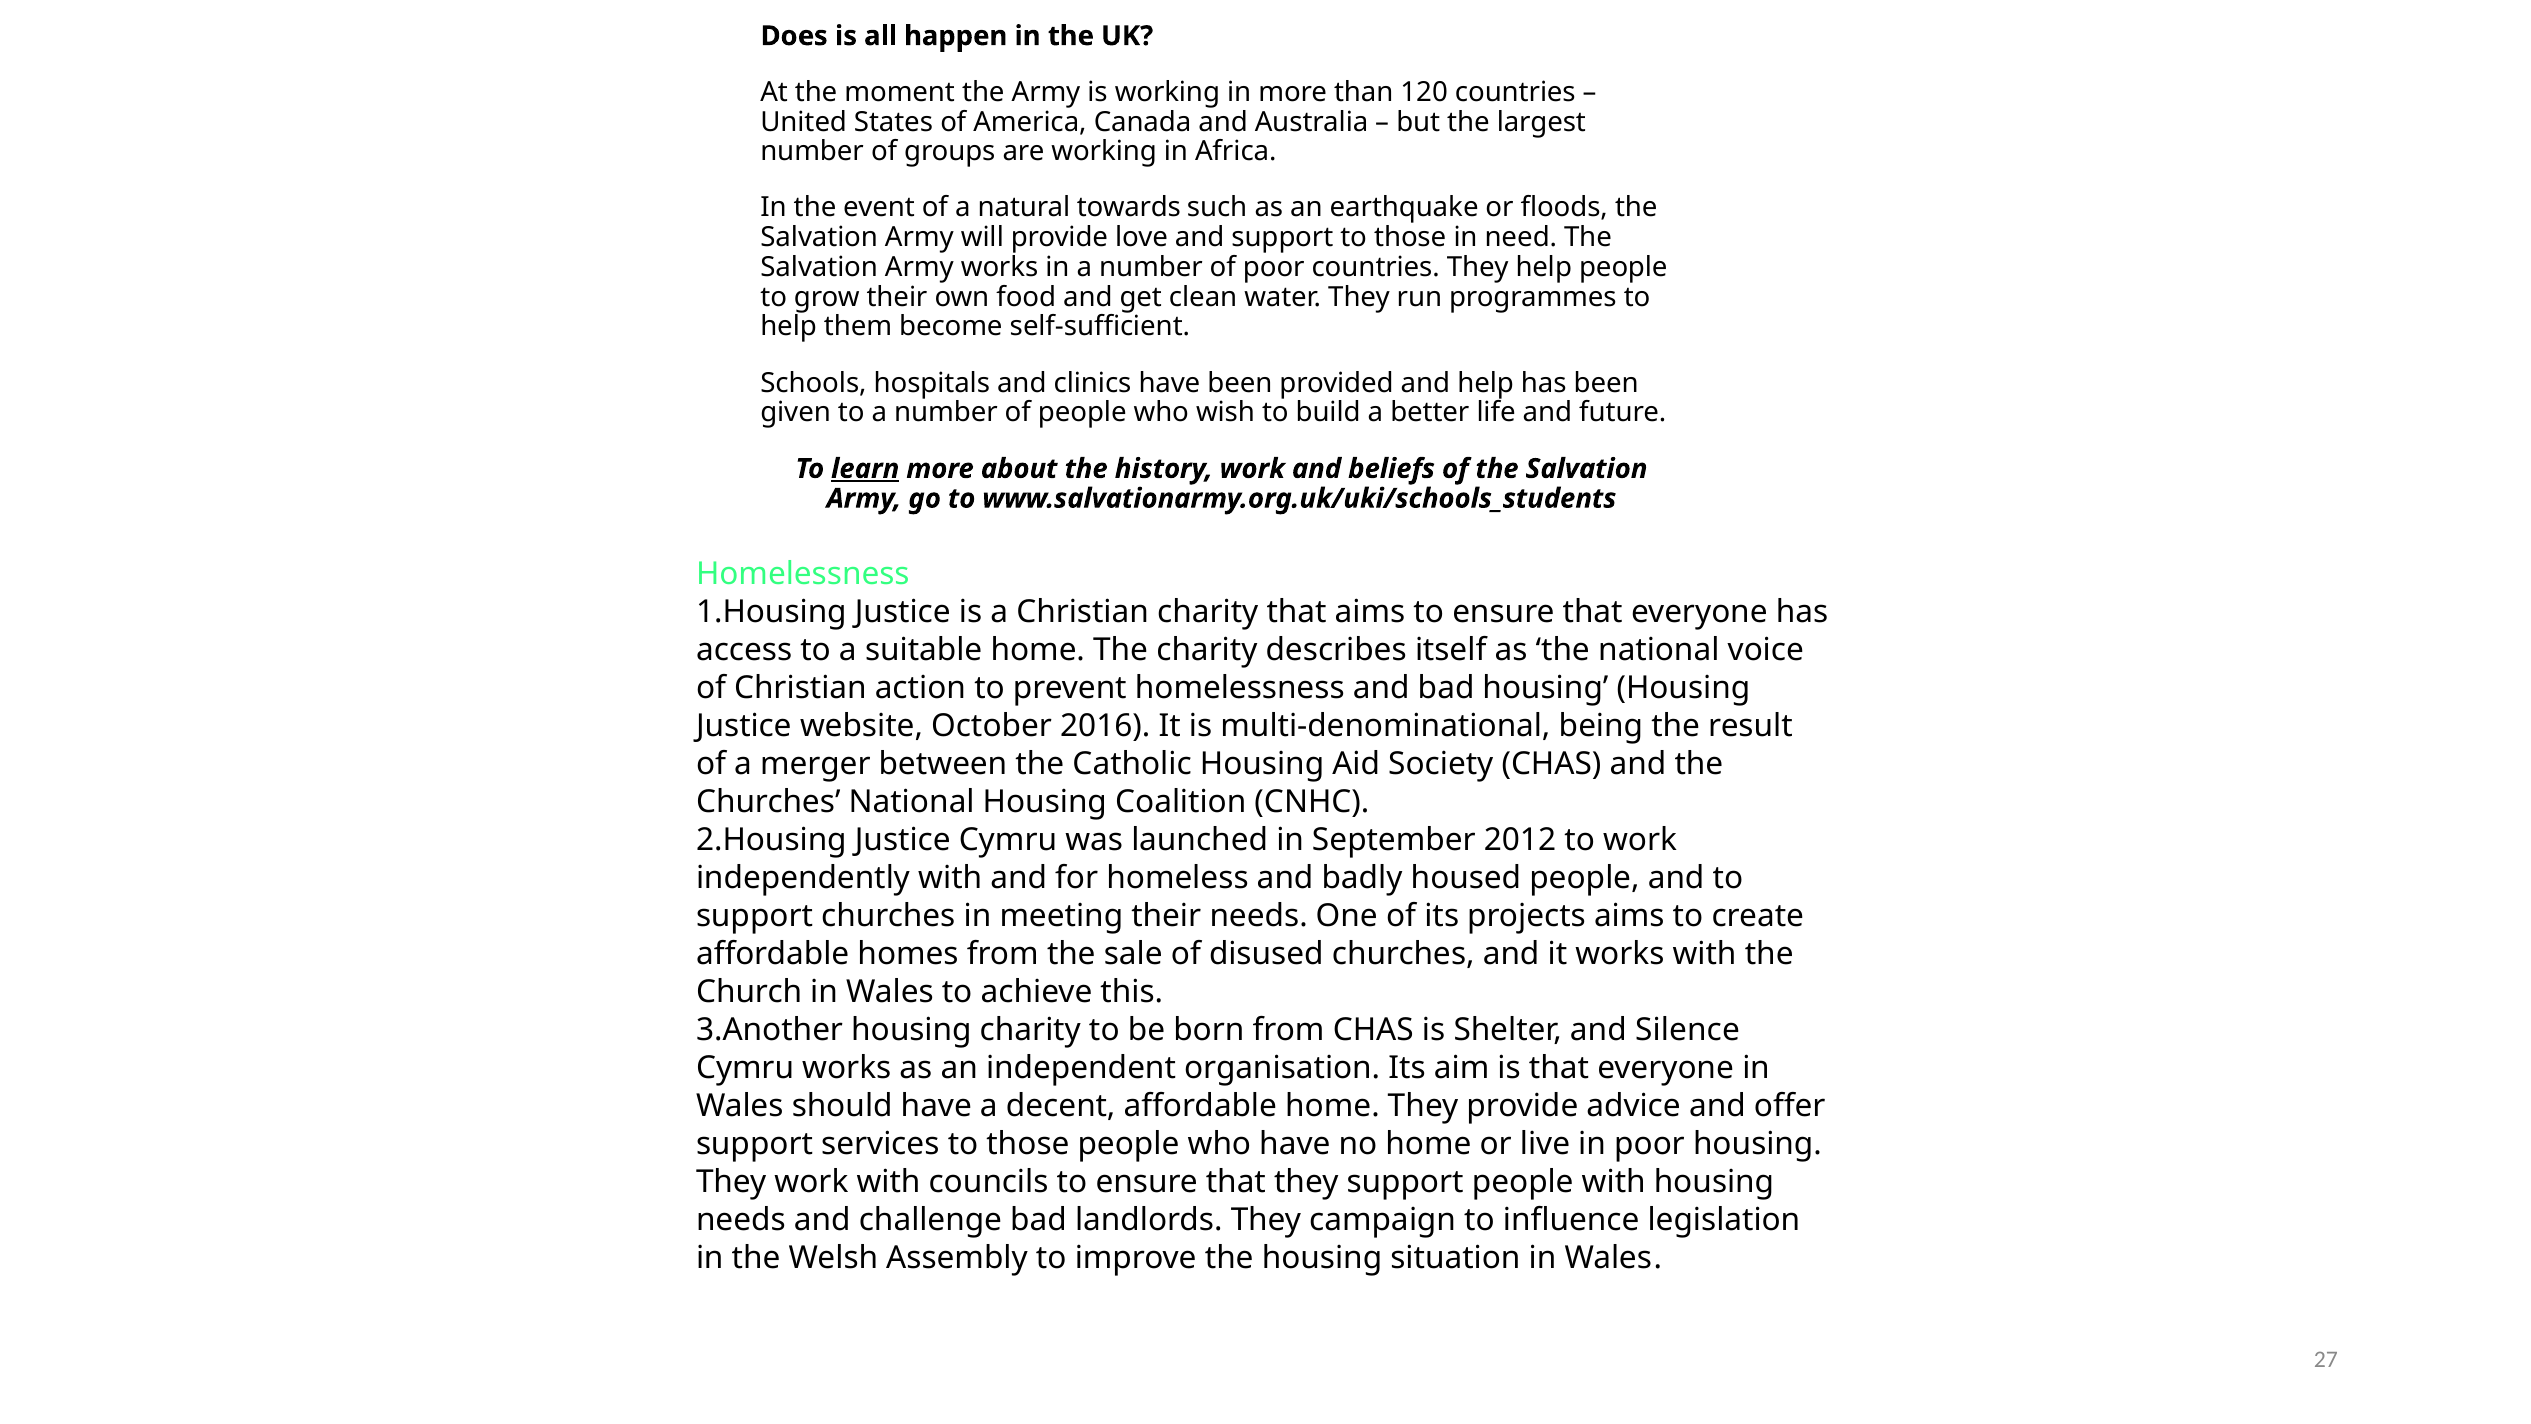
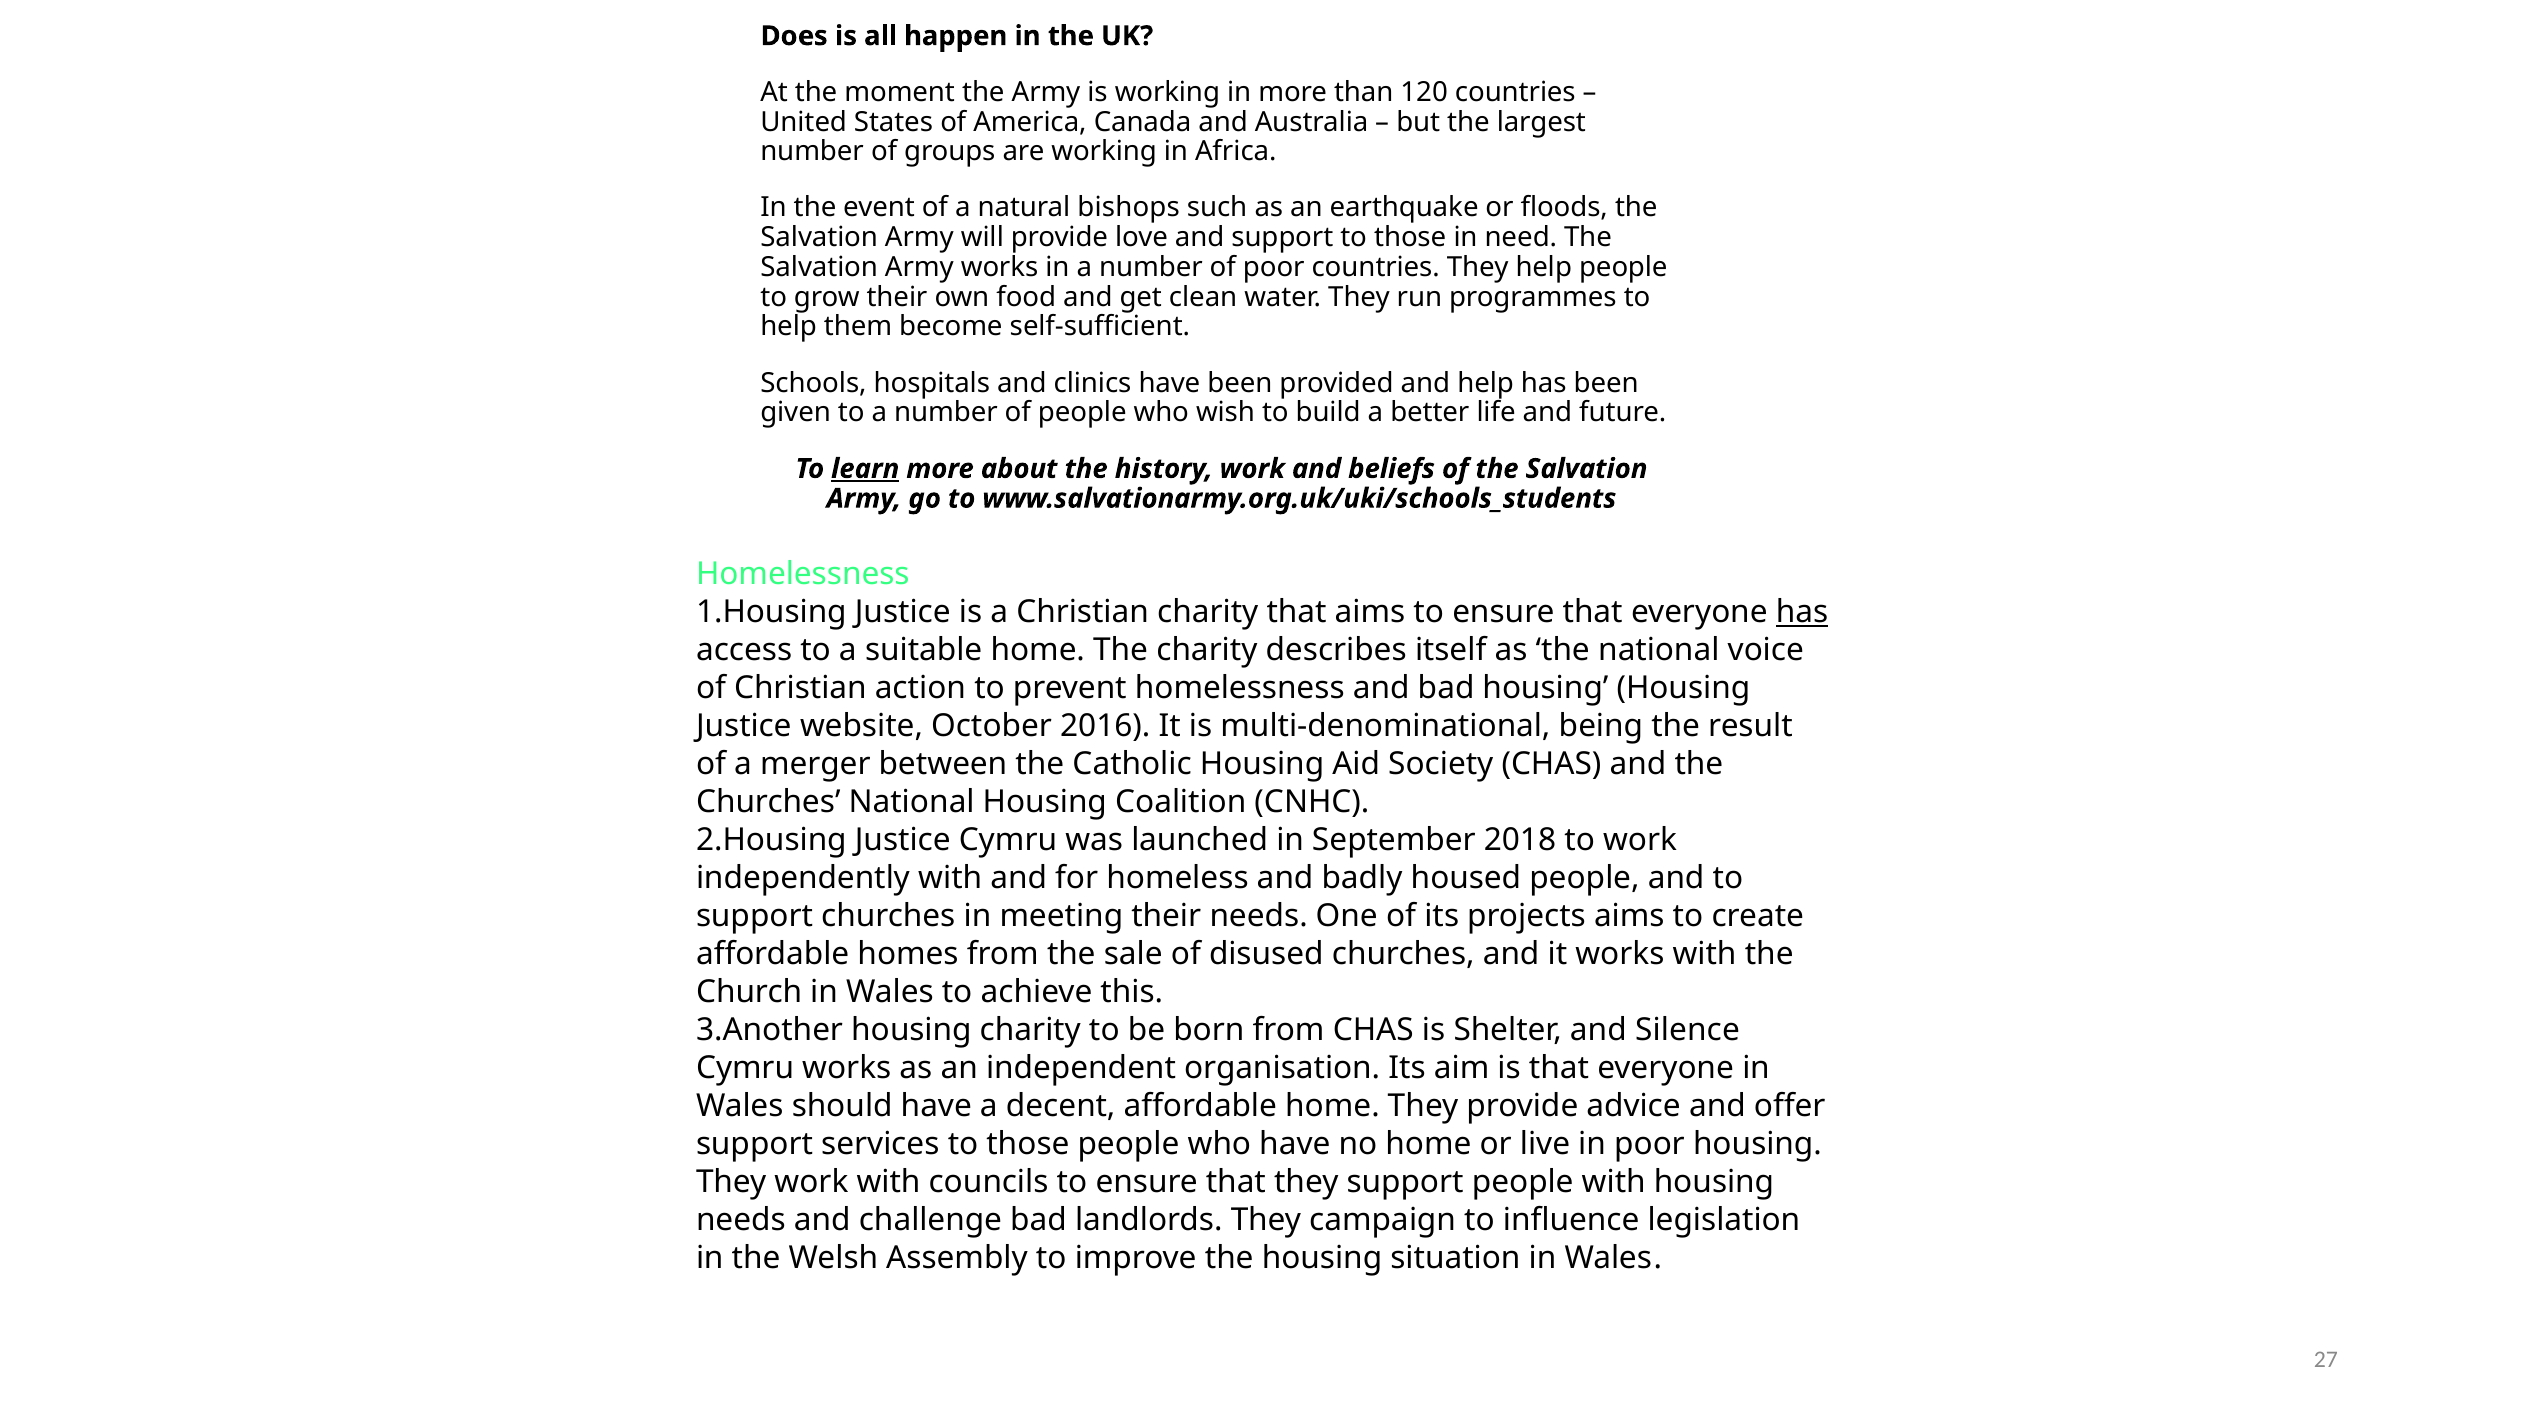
towards: towards -> bishops (1129, 208)
has underline: none -> present (1802, 612)
2012: 2012 -> 2018 (1520, 840)
